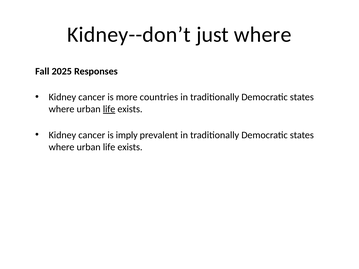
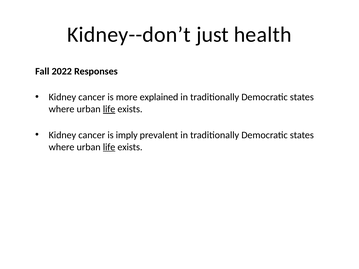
just where: where -> health (263, 35)
2025: 2025 -> 2022 (62, 71)
countries: countries -> explained (159, 97)
life underline: none -> present (109, 147)
